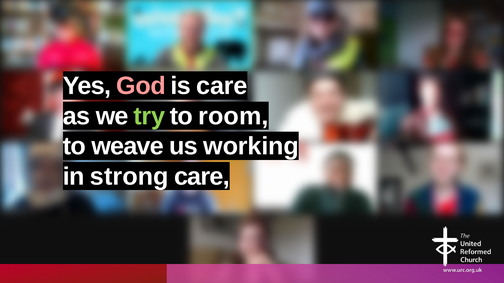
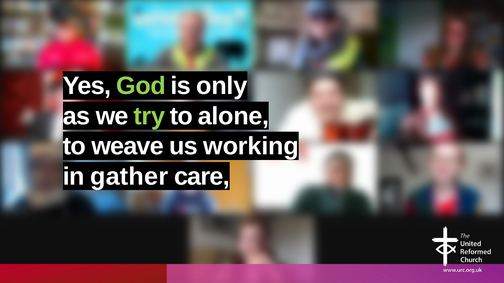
God colour: pink -> light green (141, 86)
is care: care -> only (222, 86)
room: room -> alone (234, 116)
strong: strong -> gather (129, 177)
